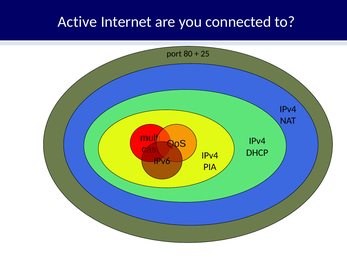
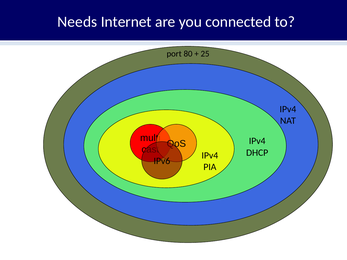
Active: Active -> Needs (77, 22)
